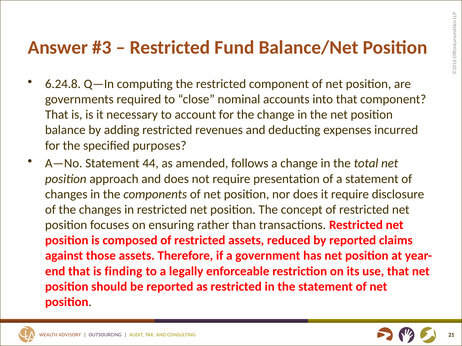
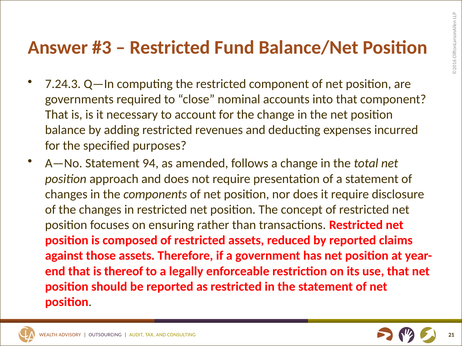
6.24.8: 6.24.8 -> 7.24.3 (63, 84)
44: 44 -> 94 (151, 164)
finding: finding -> thereof (124, 272)
